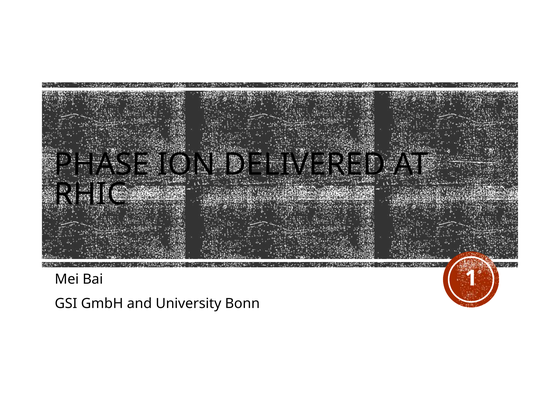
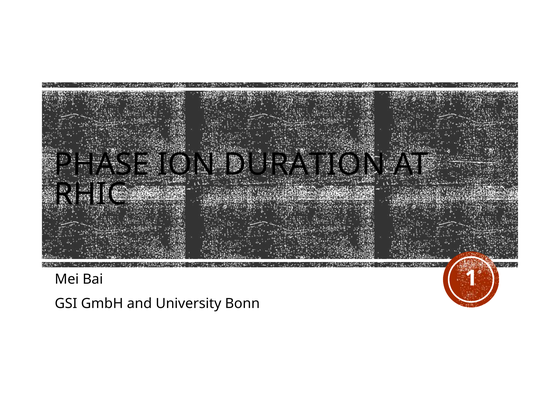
DELIVERED: DELIVERED -> DURATION (304, 164)
